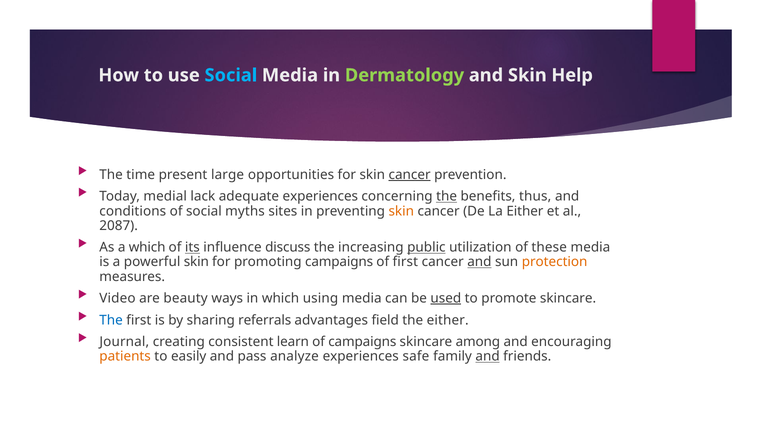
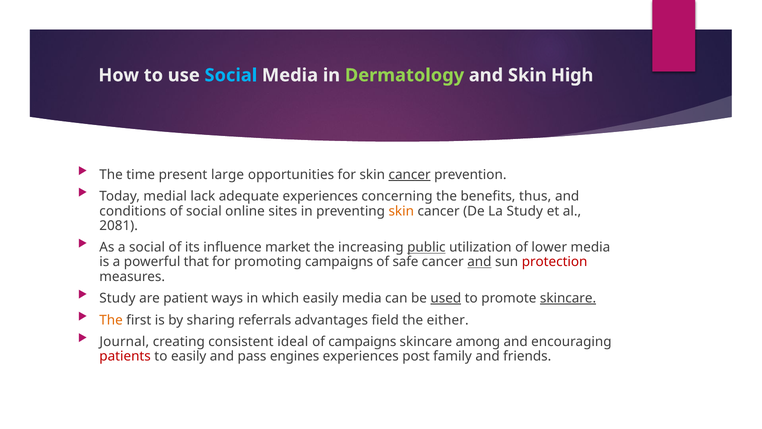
Help: Help -> High (572, 75)
the underline: present -> none (447, 196)
myths: myths -> online (245, 211)
La Either: Either -> Study (525, 211)
2087: 2087 -> 2081 (119, 225)
a which: which -> social (147, 247)
its underline: present -> none (192, 247)
discuss: discuss -> market (288, 247)
these: these -> lower (549, 247)
powerful skin: skin -> that (196, 262)
of first: first -> safe (405, 262)
protection colour: orange -> red (555, 262)
Video: Video -> Study (117, 298)
beauty: beauty -> patient (186, 298)
which using: using -> easily (321, 298)
skincare underline: none -> present (568, 298)
The colour: blue -> orange (111, 320)
learn: learn -> ideal (293, 342)
patients colour: orange -> red (125, 356)
analyze: analyze -> engines (295, 356)
safe: safe -> post (416, 356)
and underline: present -> none (488, 356)
